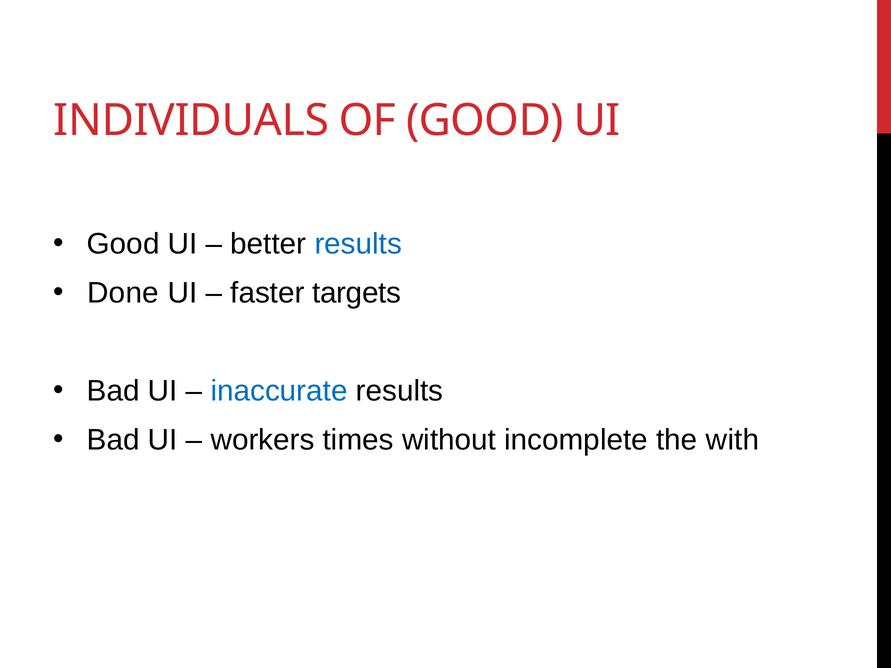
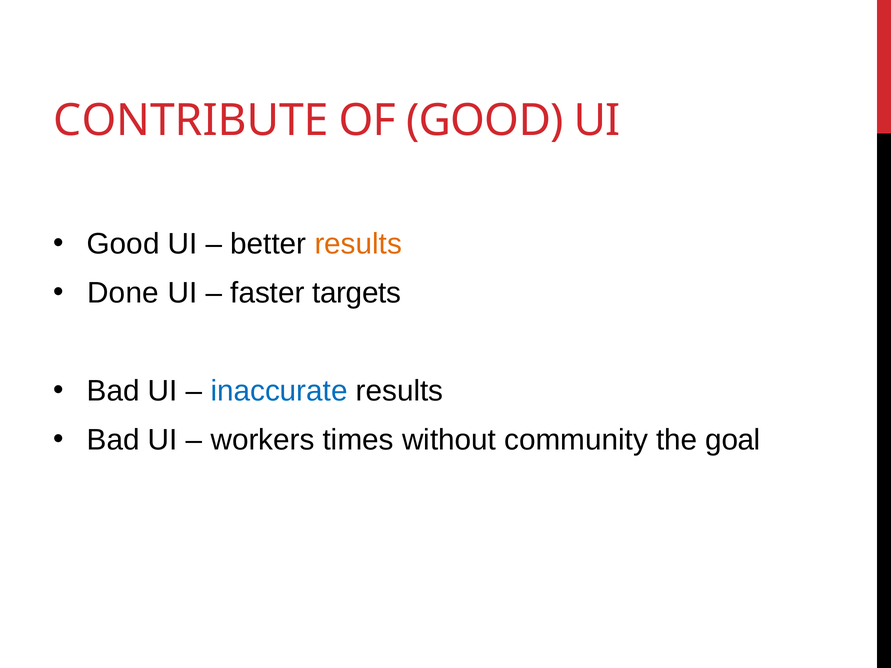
INDIVIDUALS: INDIVIDUALS -> CONTRIBUTE (191, 120)
results colour: blue -> orange (358, 244)
incomplete: incomplete -> community (576, 440)
with: with -> goal (733, 440)
